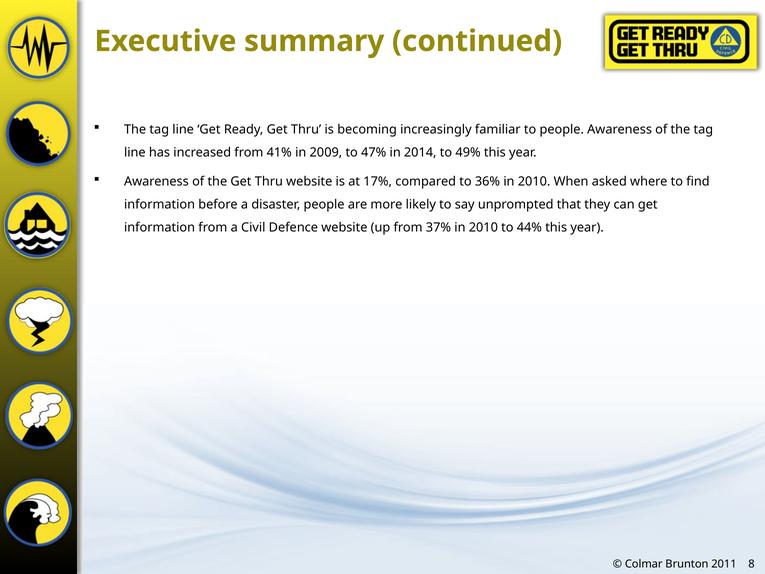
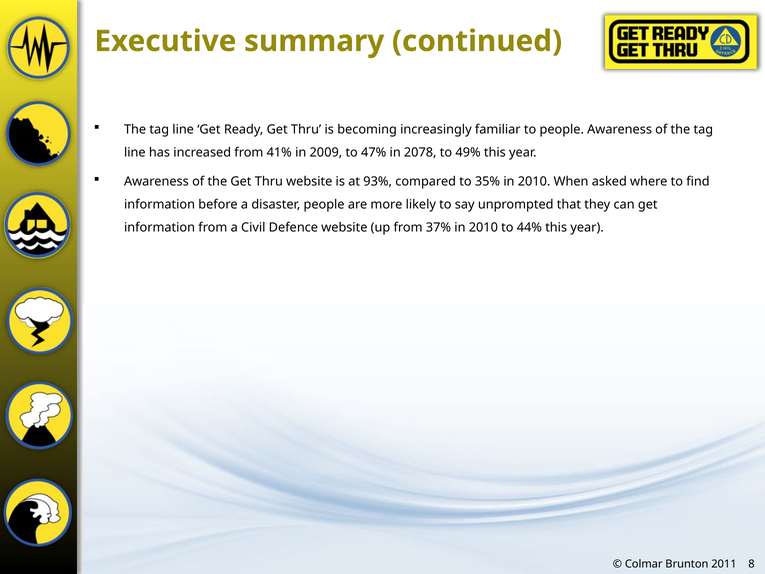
2014: 2014 -> 2078 (420, 152)
17%: 17% -> 93% (378, 182)
36%: 36% -> 35% (487, 182)
